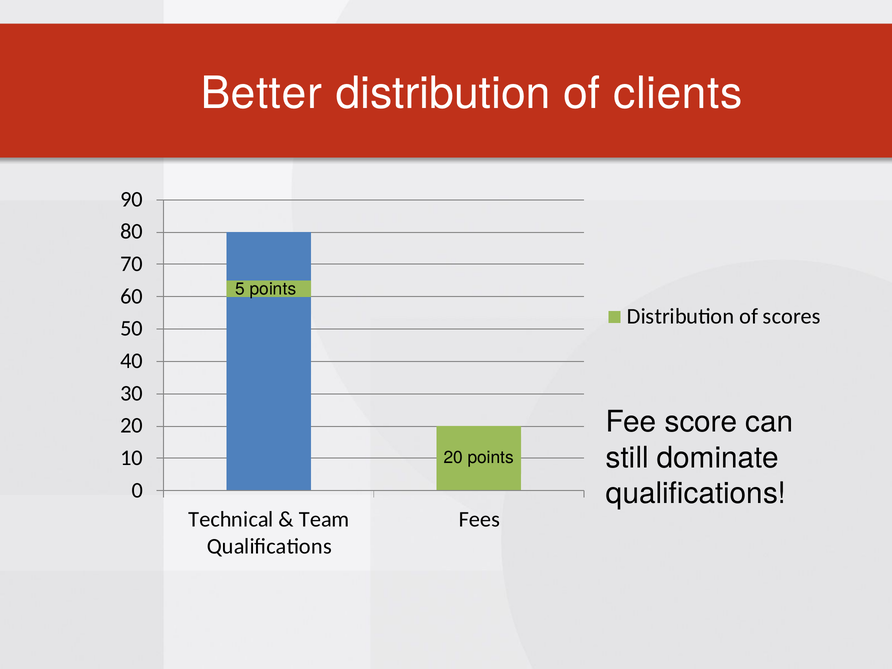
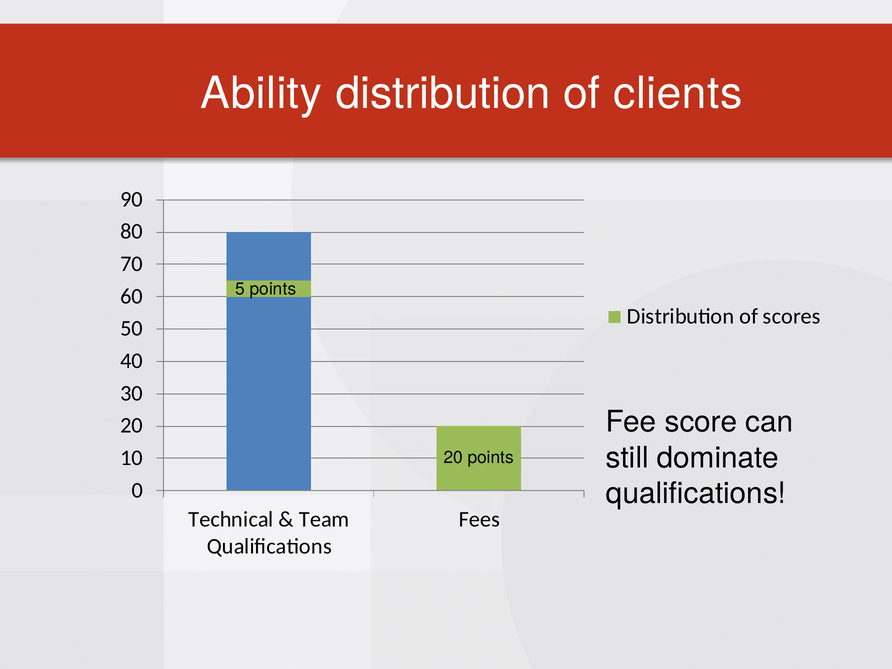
Better: Better -> Ability (261, 94)
